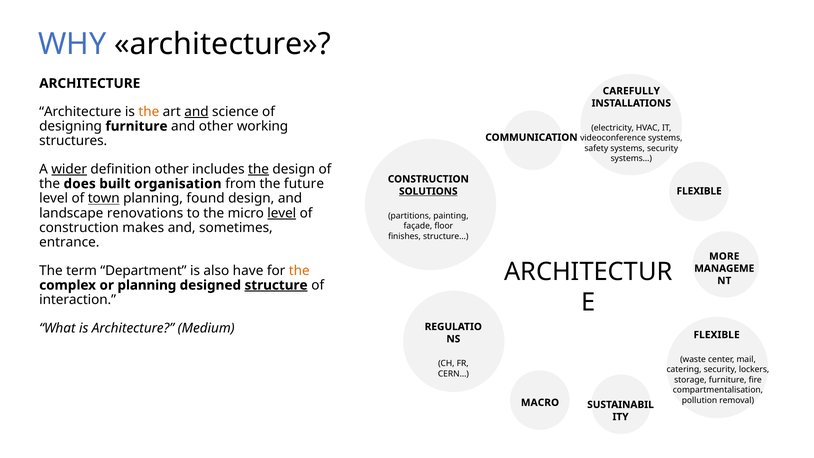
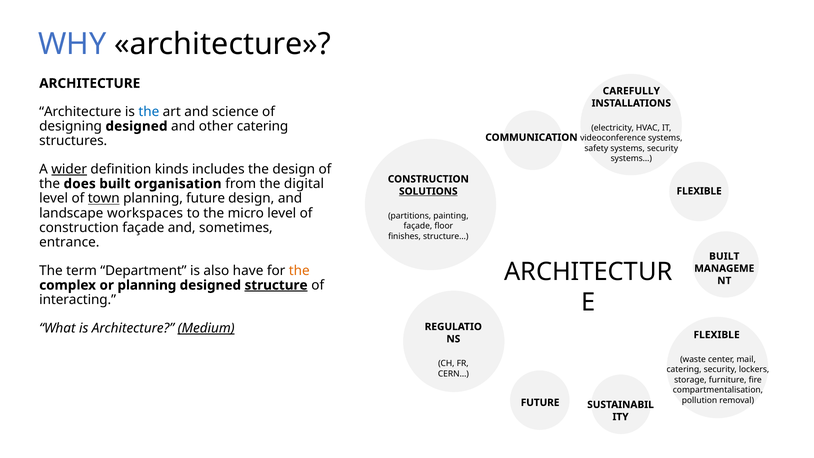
the colour: orange -> blue (149, 112)
and underline: present -> none (196, 112)
designing furniture: furniture -> designed (136, 126)
other working: working -> catering (263, 126)
definition other: other -> kinds (172, 169)
the underline: present -> none (259, 169)
future: future -> digital (304, 184)
planning found: found -> future (206, 198)
renovations: renovations -> workspaces (145, 213)
level underline: present -> none (282, 213)
construction makes: makes -> façade (143, 228)
MORE: MORE -> BUILT (724, 256)
interaction: interaction -> interacting (78, 300)
Medium underline: none -> present (206, 328)
MACRO: MACRO -> FUTURE (540, 402)
